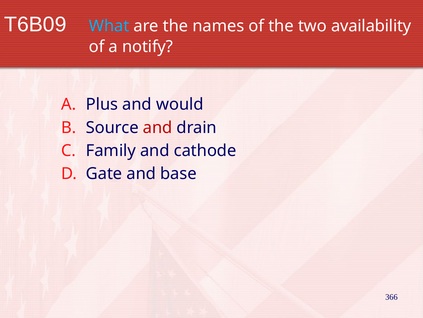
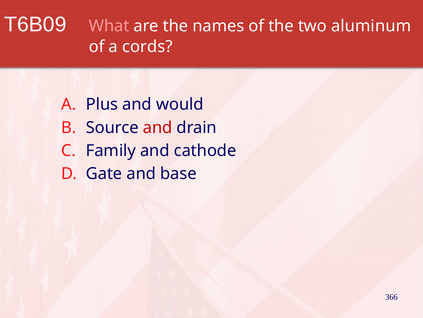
What colour: light blue -> pink (109, 26)
availability: availability -> aluminum (371, 26)
notify: notify -> cords (147, 47)
